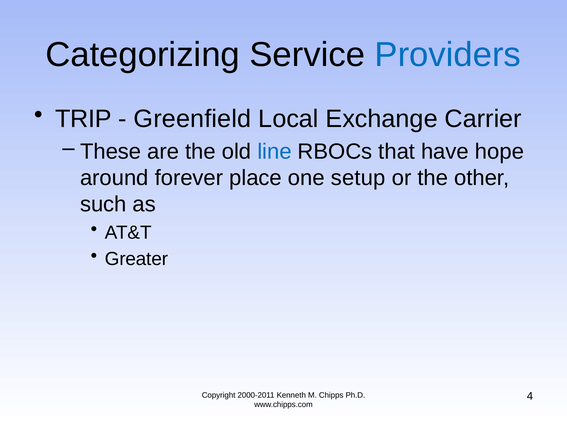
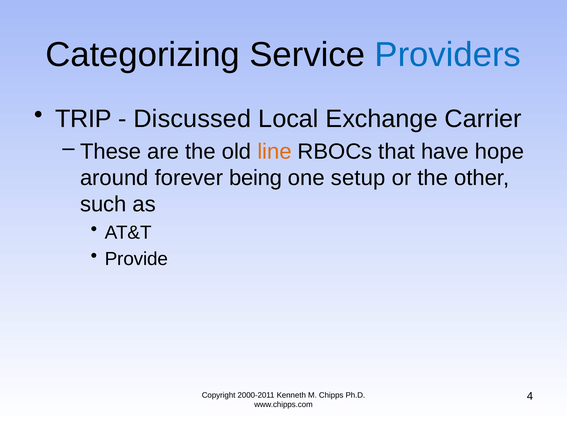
Greenfield: Greenfield -> Discussed (192, 119)
line colour: blue -> orange (274, 152)
place: place -> being (256, 178)
Greater: Greater -> Provide (136, 259)
